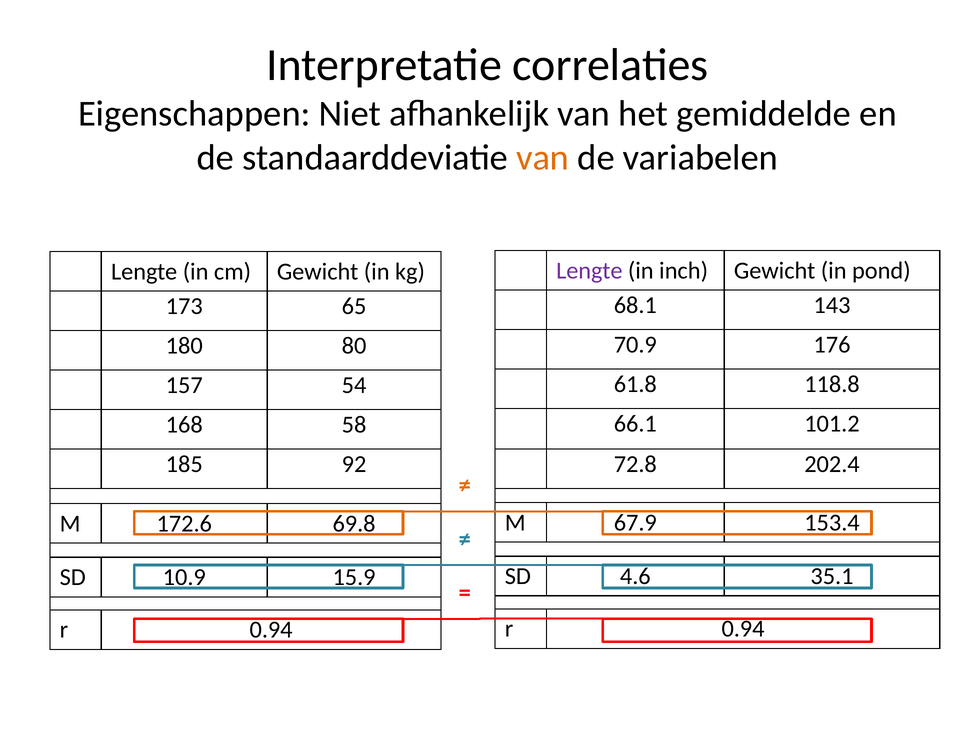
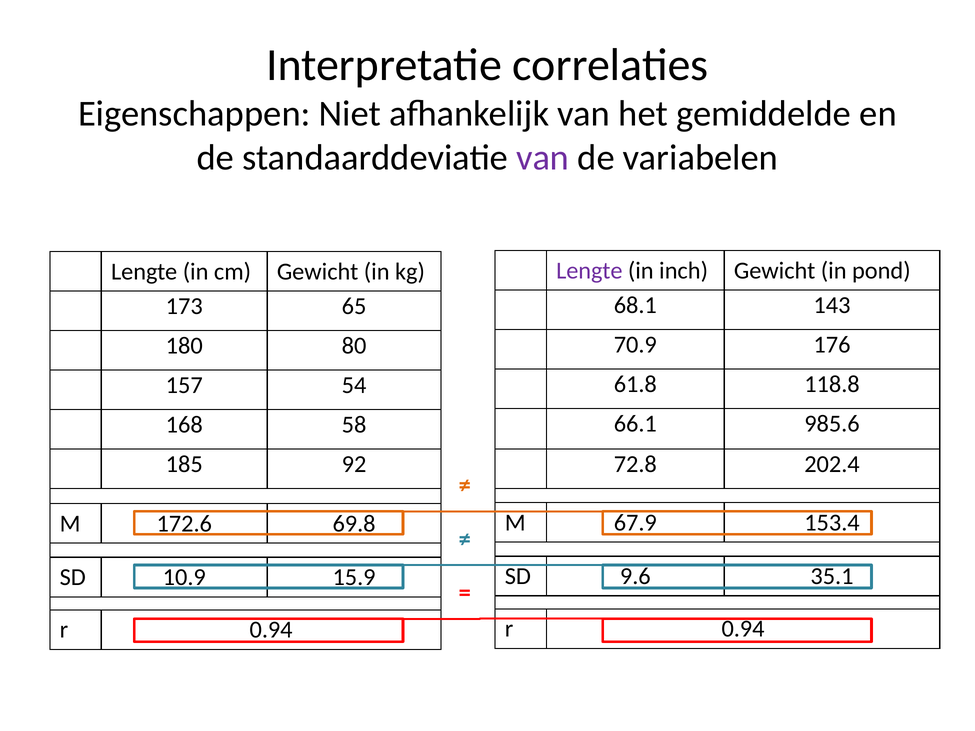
van colour: orange -> purple (543, 158)
101.2: 101.2 -> 985.6 (832, 424)
4.6: 4.6 -> 9.6 (635, 577)
